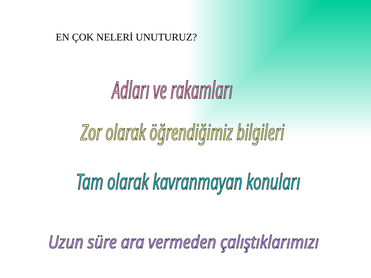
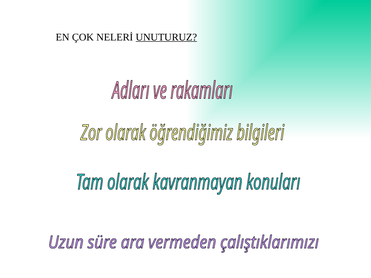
UNUTURUZ underline: none -> present (166, 37)
